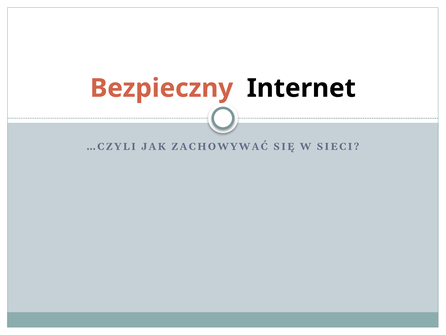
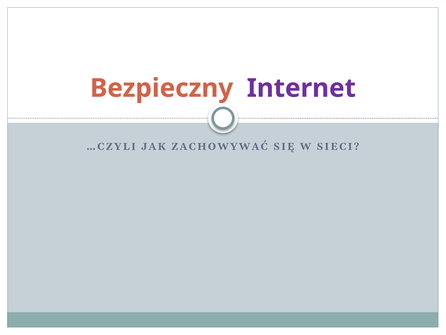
Internet colour: black -> purple (301, 88)
